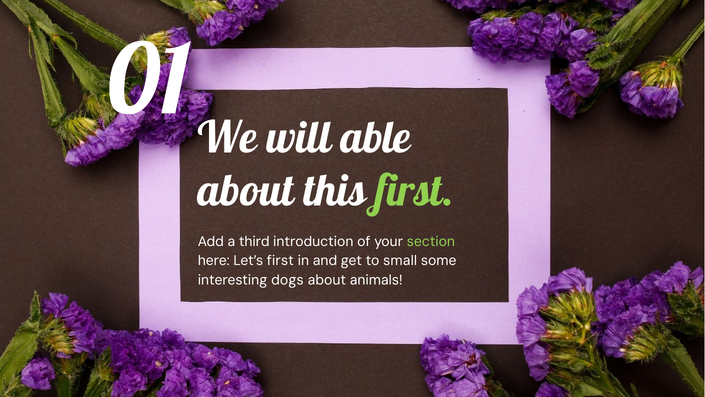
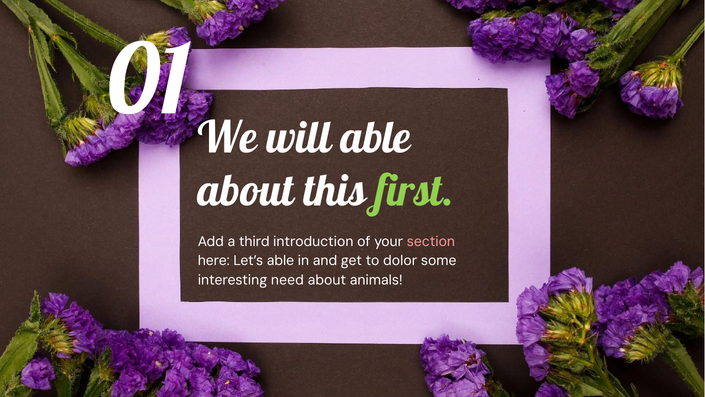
section colour: light green -> pink (431, 241)
Let’s first: first -> able (280, 261)
small: small -> dolor (400, 261)
dogs: dogs -> need (287, 280)
